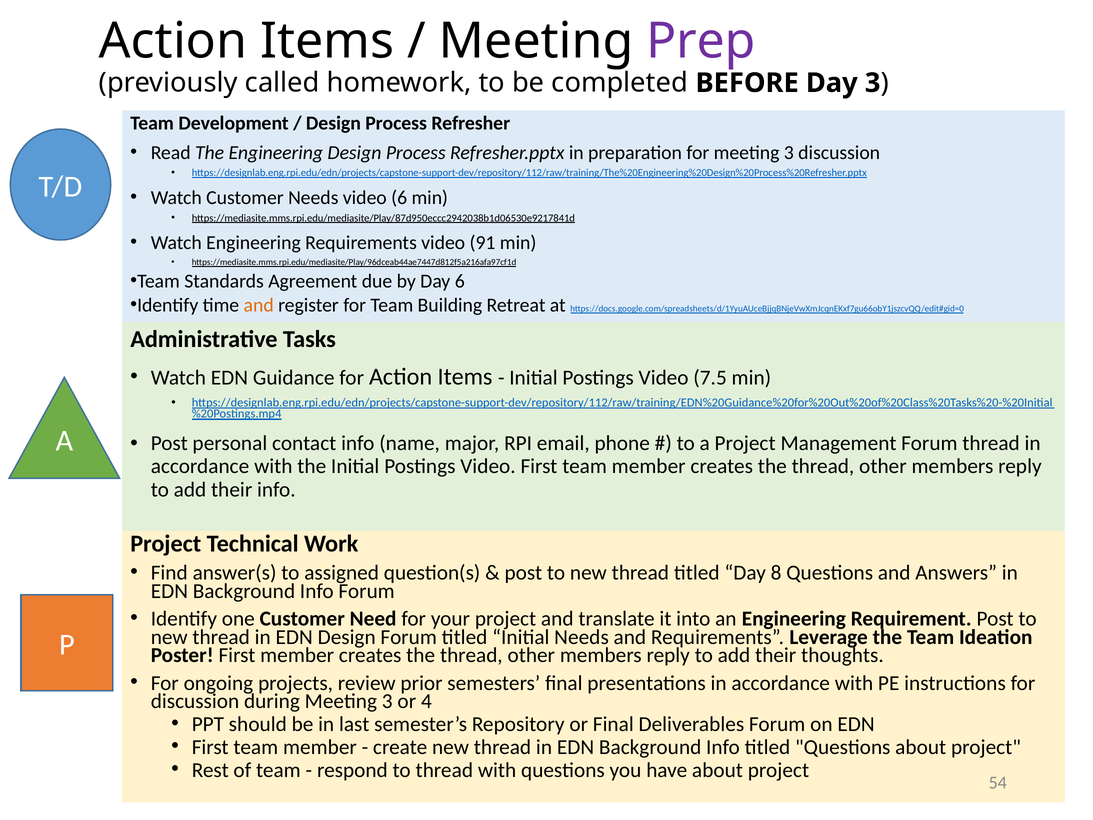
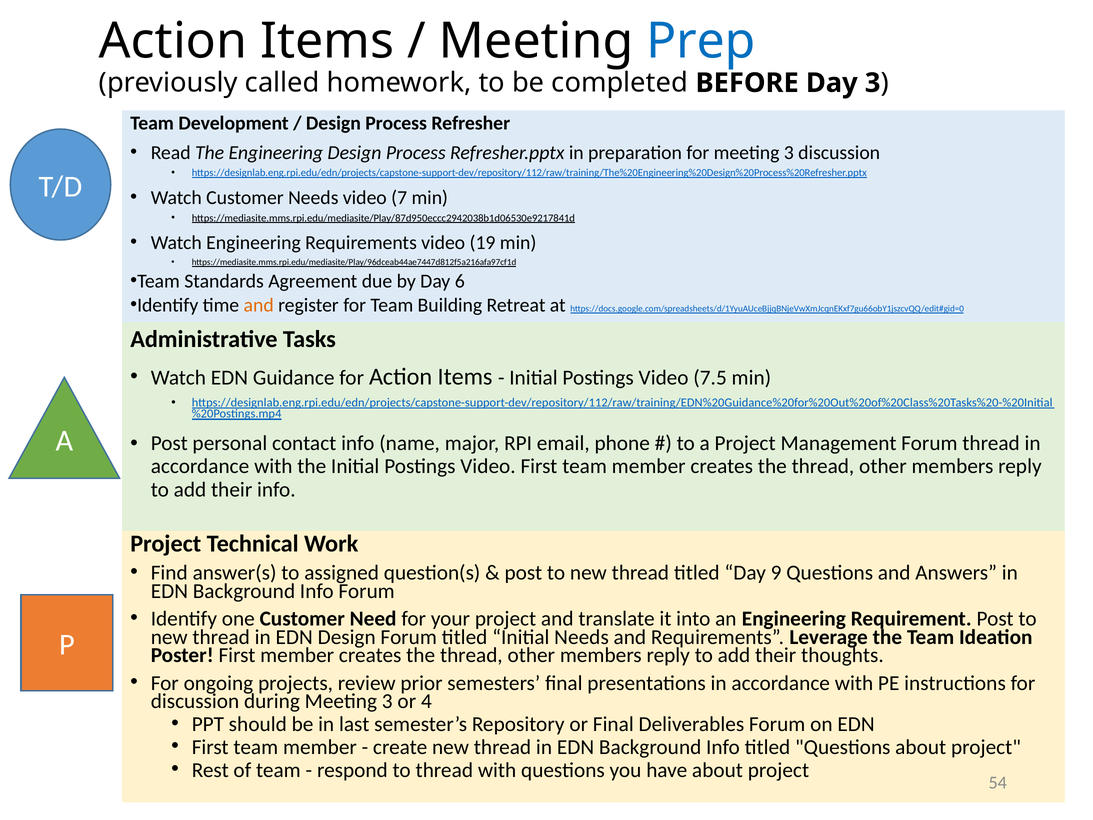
Prep colour: purple -> blue (701, 41)
video 6: 6 -> 7 (399, 198)
91: 91 -> 19 (483, 243)
8: 8 -> 9 (776, 573)
